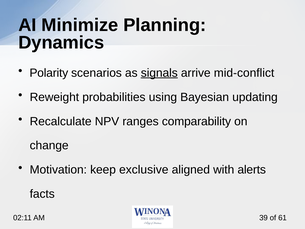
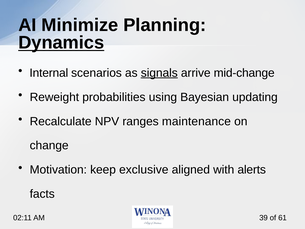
Dynamics underline: none -> present (61, 43)
Polarity: Polarity -> Internal (49, 73)
mid‑conflict: mid‑conflict -> mid‑change (244, 73)
comparability: comparability -> maintenance (196, 121)
